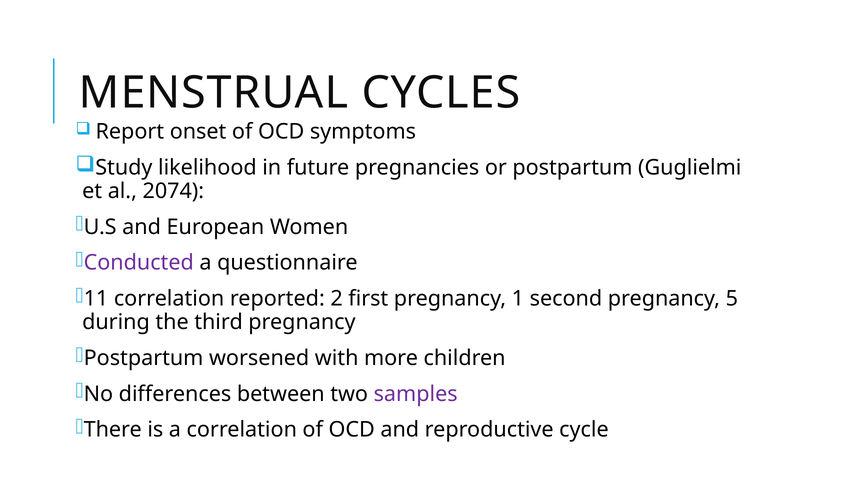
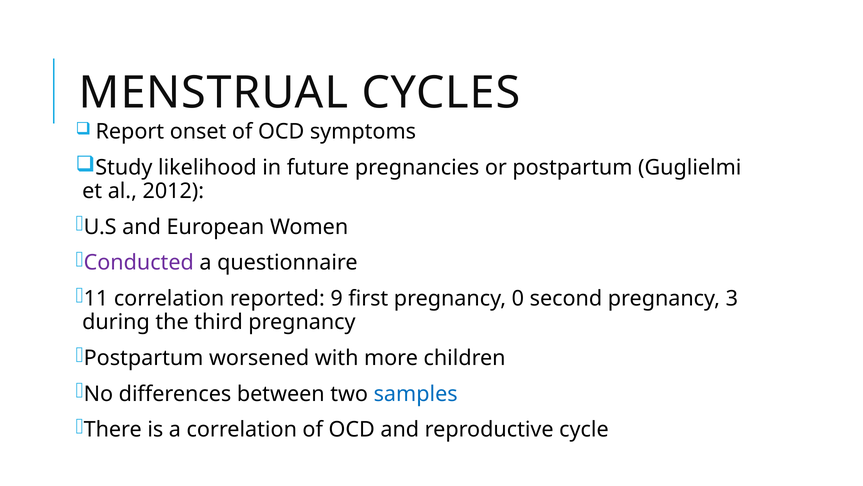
2074: 2074 -> 2012 (173, 191)
2: 2 -> 9 (337, 298)
1: 1 -> 0 (518, 298)
5: 5 -> 3 (732, 298)
samples colour: purple -> blue (416, 393)
